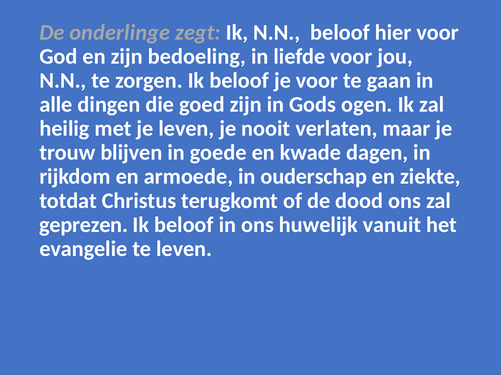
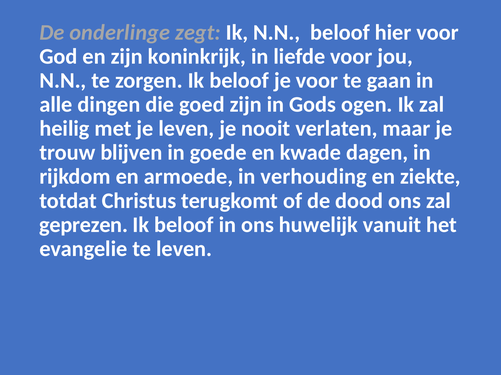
bedoeling: bedoeling -> koninkrijk (197, 57)
ouderschap: ouderschap -> verhouding (314, 177)
